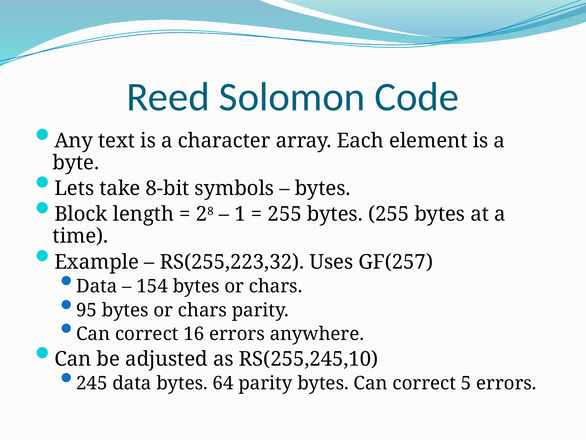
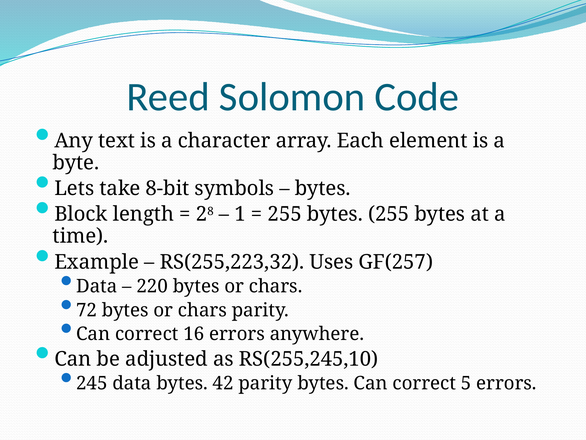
154: 154 -> 220 (152, 286)
95: 95 -> 72 (87, 310)
64: 64 -> 42 (223, 383)
